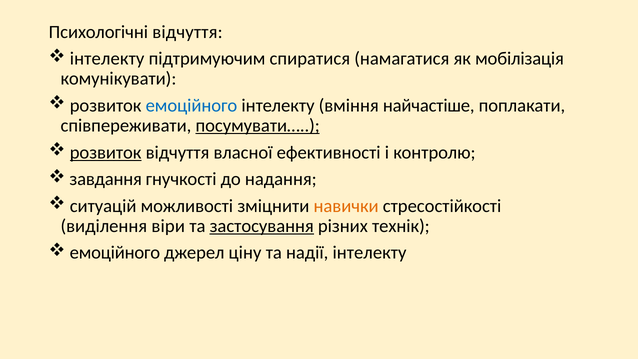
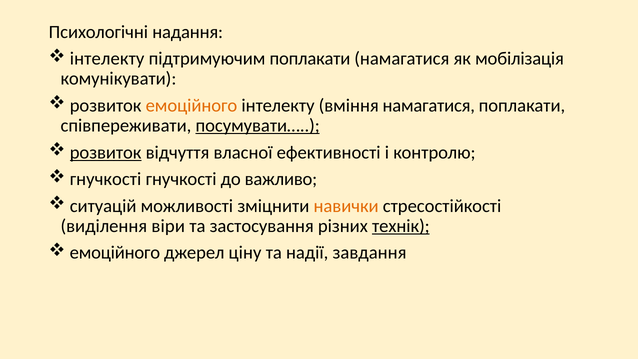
Психологічні відчуття: відчуття -> надання (188, 32)
підтримуючим спиратися: спиратися -> поплакати (310, 59)
емоційного colour: blue -> orange (191, 105)
вміння найчастіше: найчастіше -> намагатися (429, 105)
завдання: завдання -> гнучкості (106, 179)
надання: надання -> важливо (281, 179)
застосування underline: present -> none (262, 226)
технік underline: none -> present (401, 226)
надії інтелекту: інтелекту -> завдання (370, 253)
